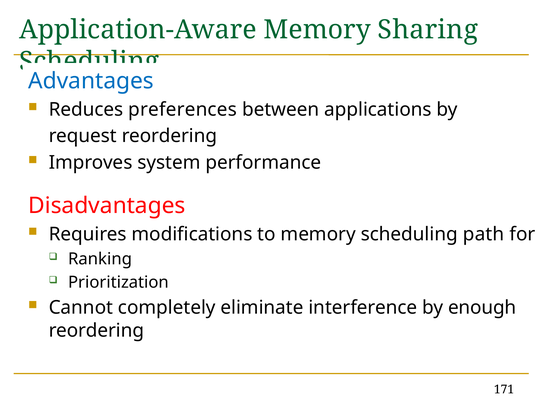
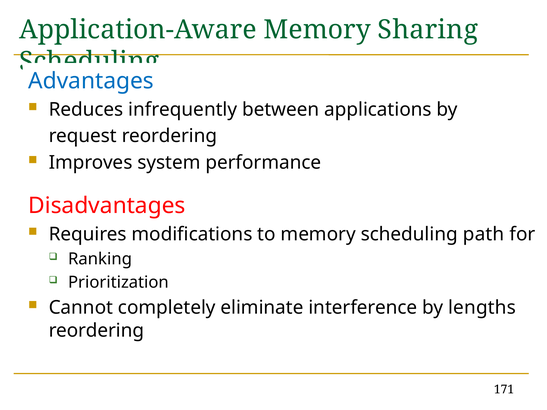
preferences: preferences -> infrequently (183, 110)
enough: enough -> lengths (482, 308)
